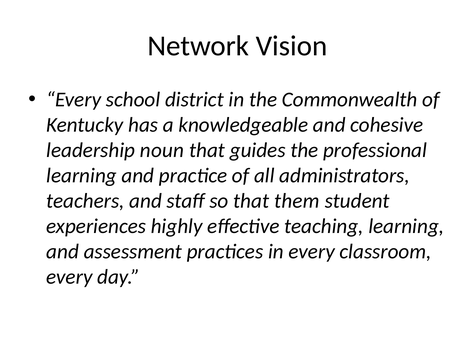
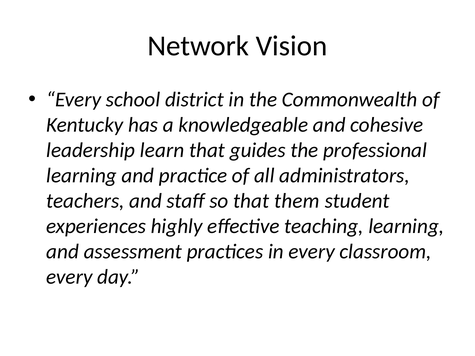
noun: noun -> learn (162, 150)
